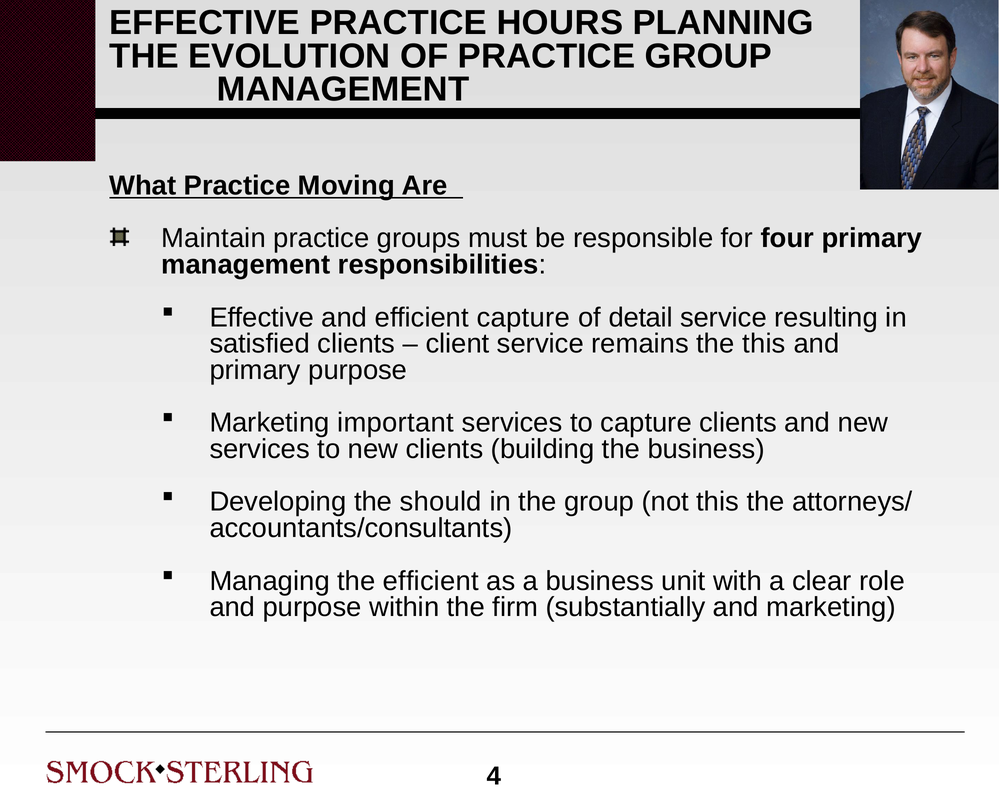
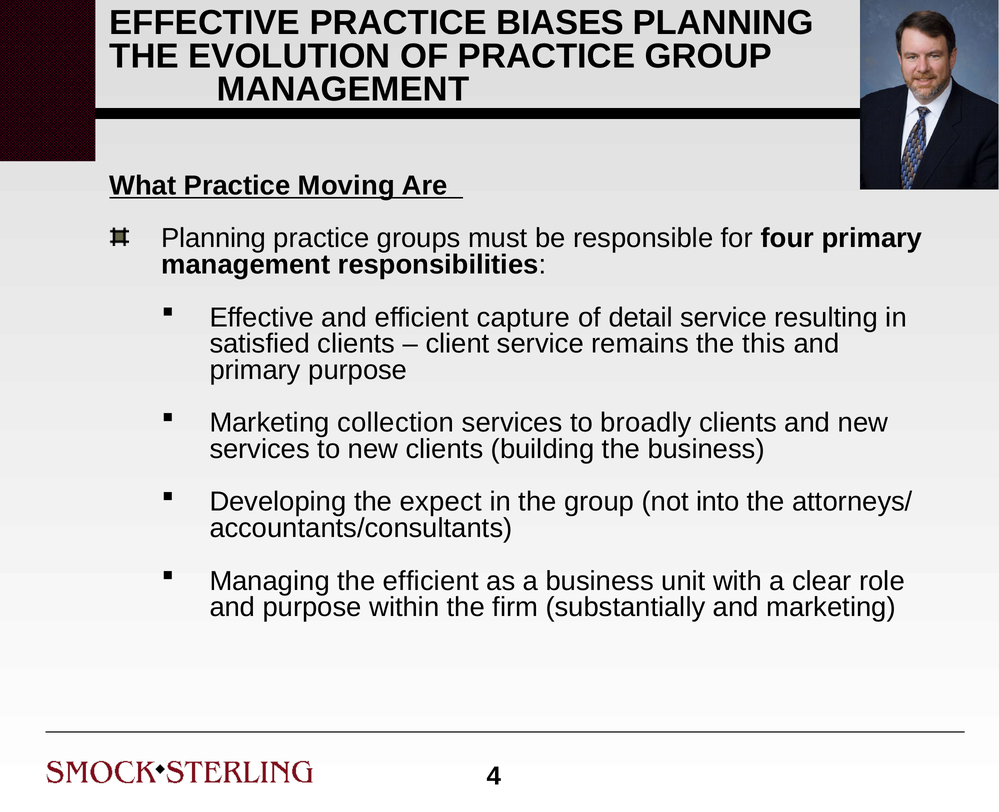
HOURS: HOURS -> BIASES (560, 23)
Maintain: Maintain -> Planning (214, 238)
important: important -> collection (396, 423)
to capture: capture -> broadly (646, 423)
should: should -> expect (441, 502)
not this: this -> into (718, 502)
